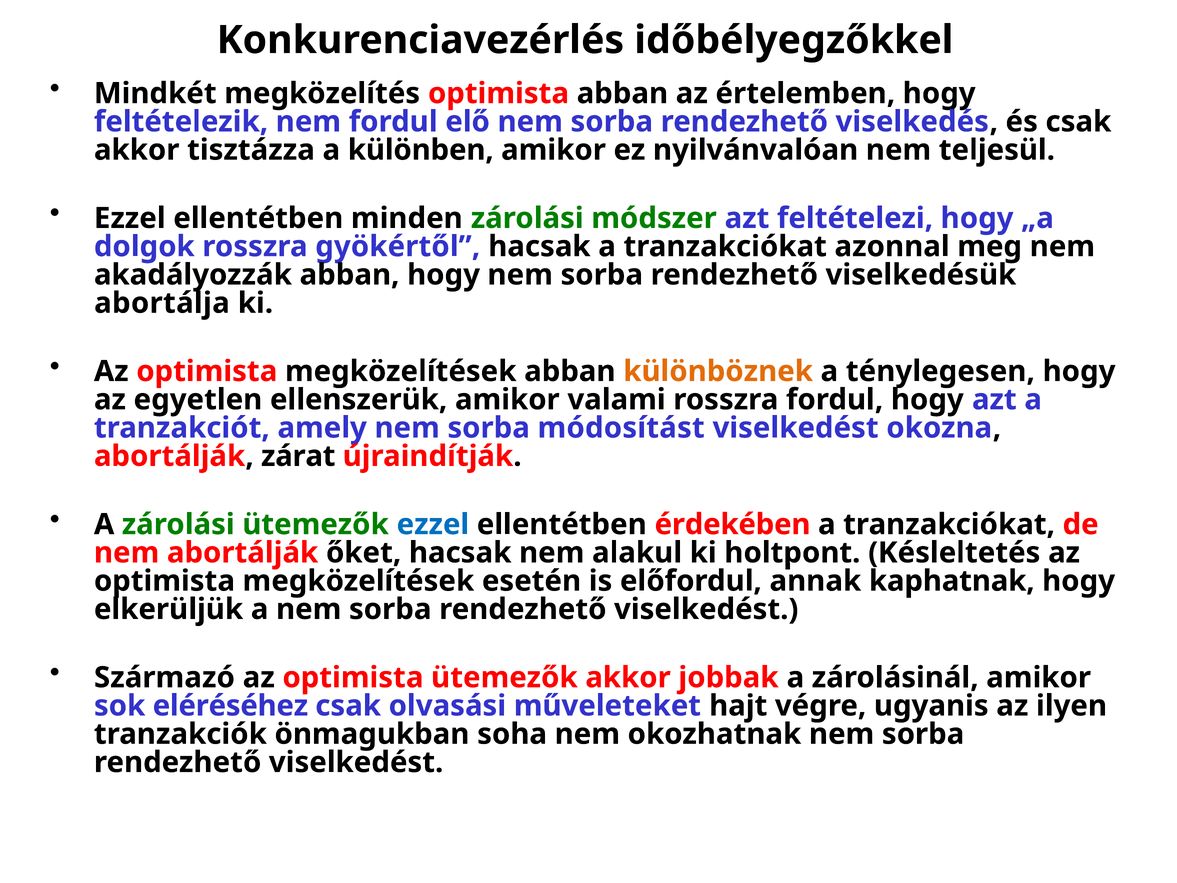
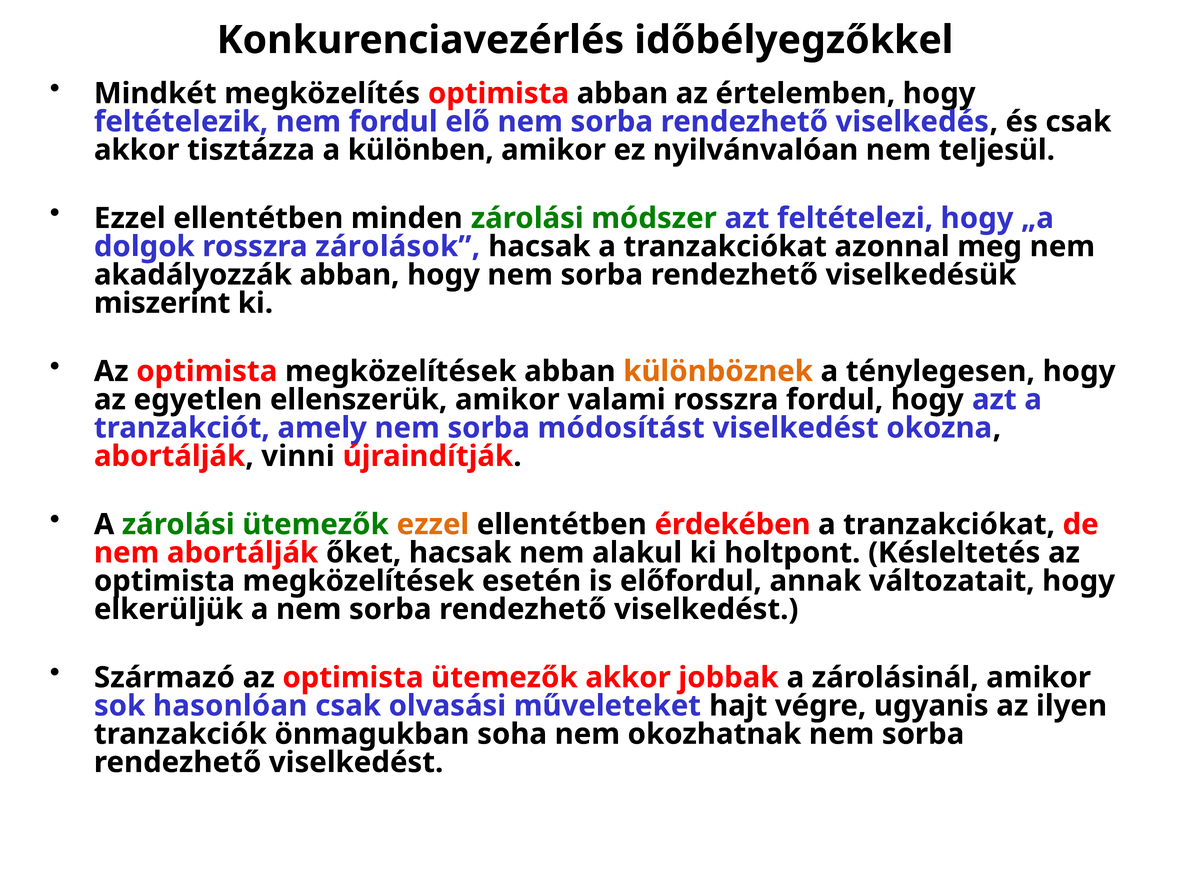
gyökértől: gyökértől -> zárolások (398, 246)
abortálja: abortálja -> miszerint (162, 303)
zárat: zárat -> vinni (298, 456)
ezzel colour: blue -> orange (433, 524)
kaphatnak: kaphatnak -> változatait (952, 581)
eléréséhez: eléréséhez -> hasonlóan (230, 706)
